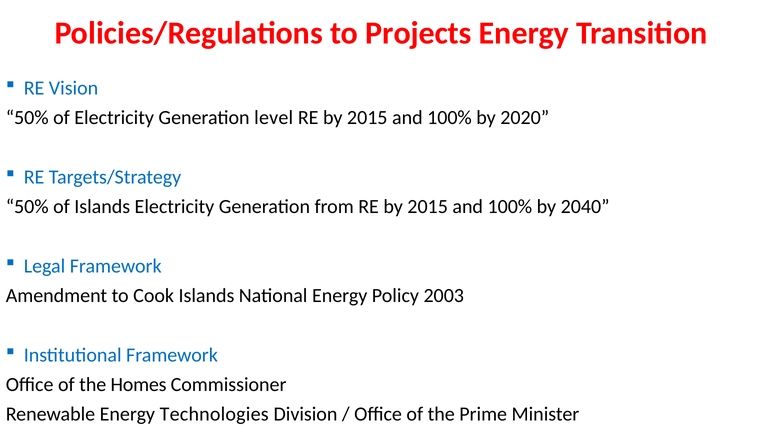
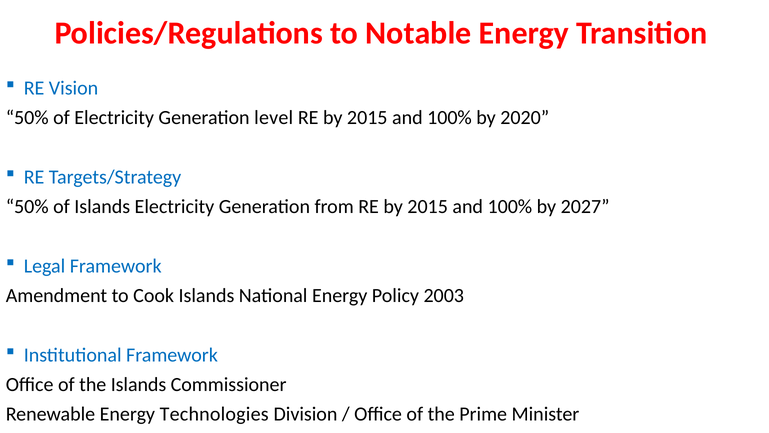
Projects: Projects -> Notable (418, 33)
2040: 2040 -> 2027 (585, 206)
the Homes: Homes -> Islands (139, 384)
